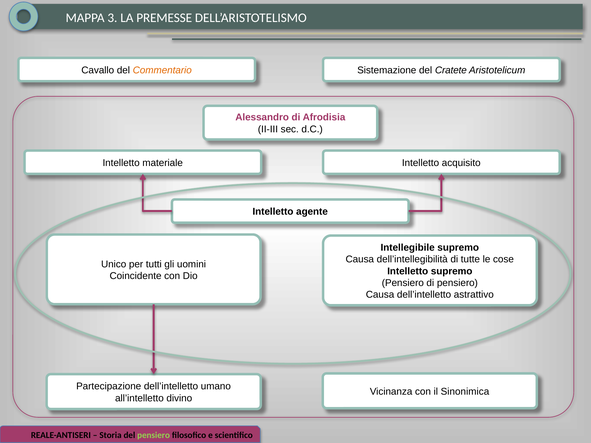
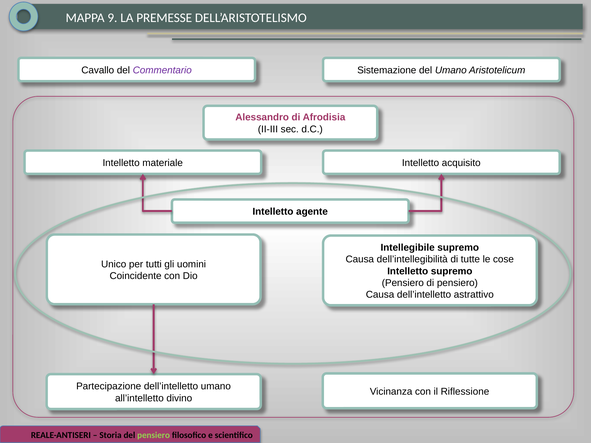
3: 3 -> 9 (112, 18)
Commentario colour: orange -> purple (162, 70)
del Cratete: Cratete -> Umano (451, 70)
Sinonimica: Sinonimica -> Riflessione (465, 392)
